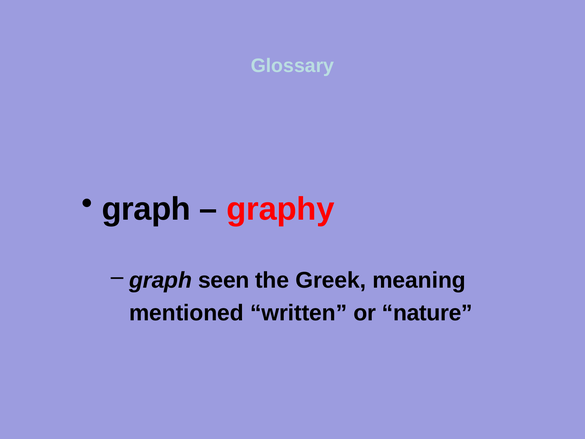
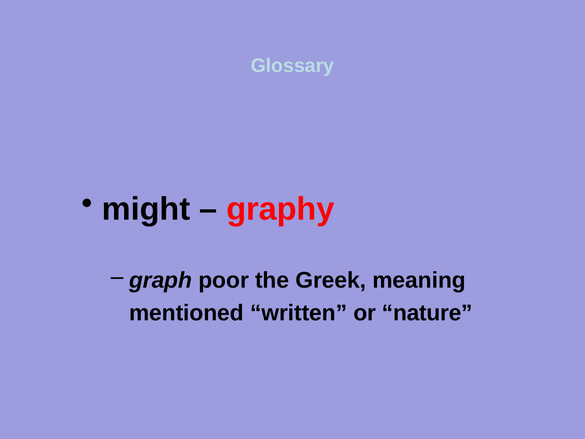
graph: graph -> might (146, 209)
seen: seen -> poor (224, 280)
